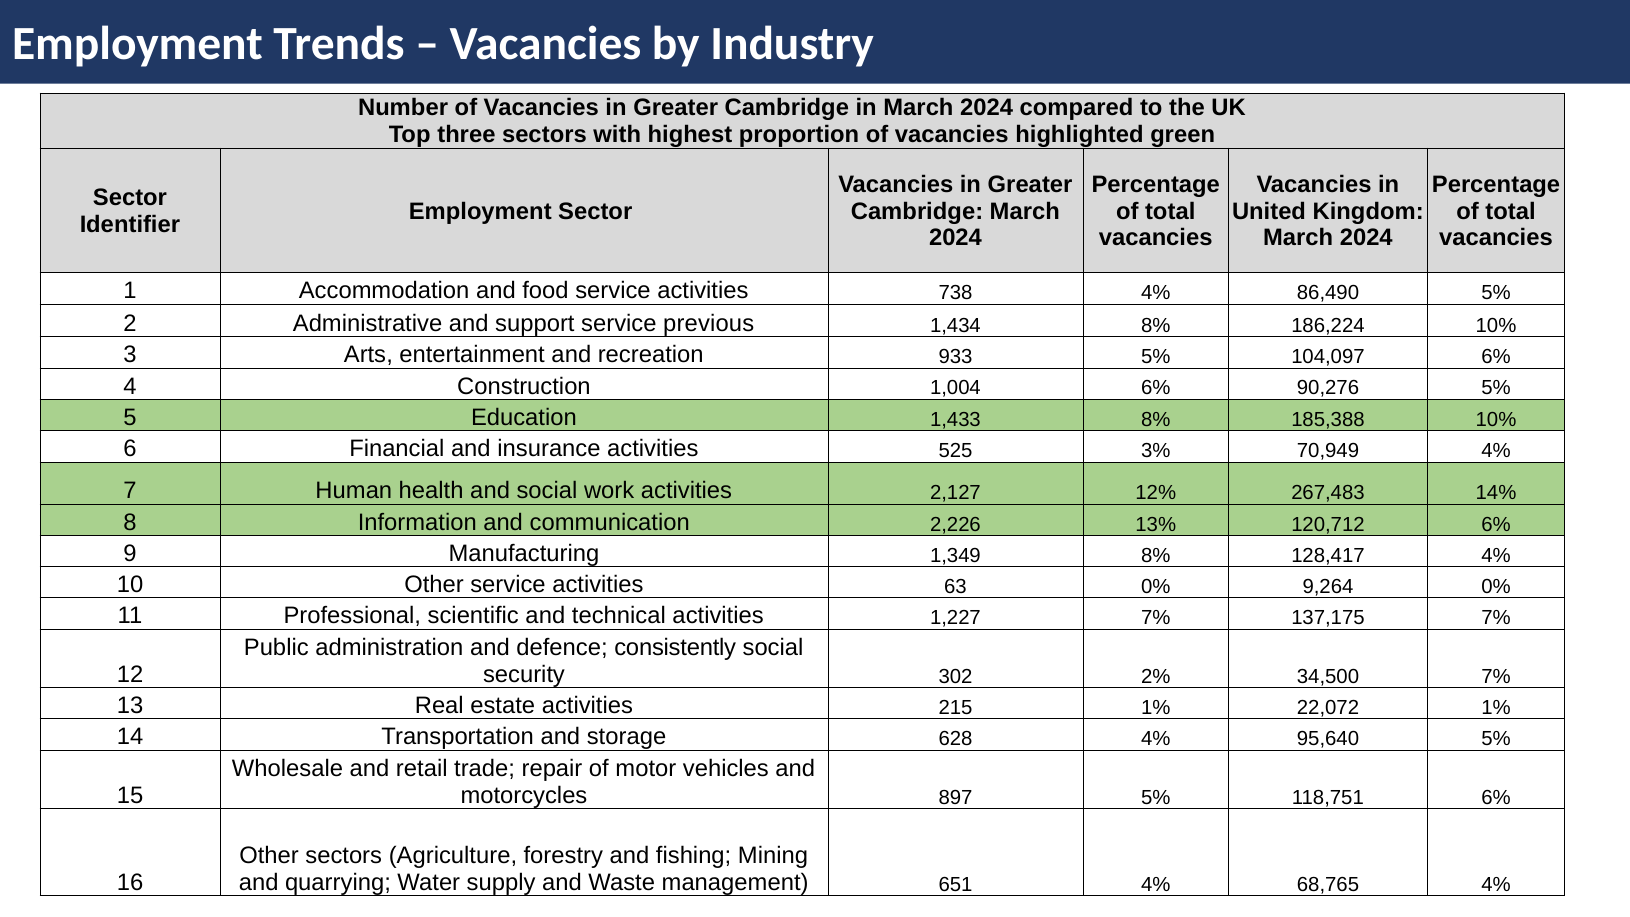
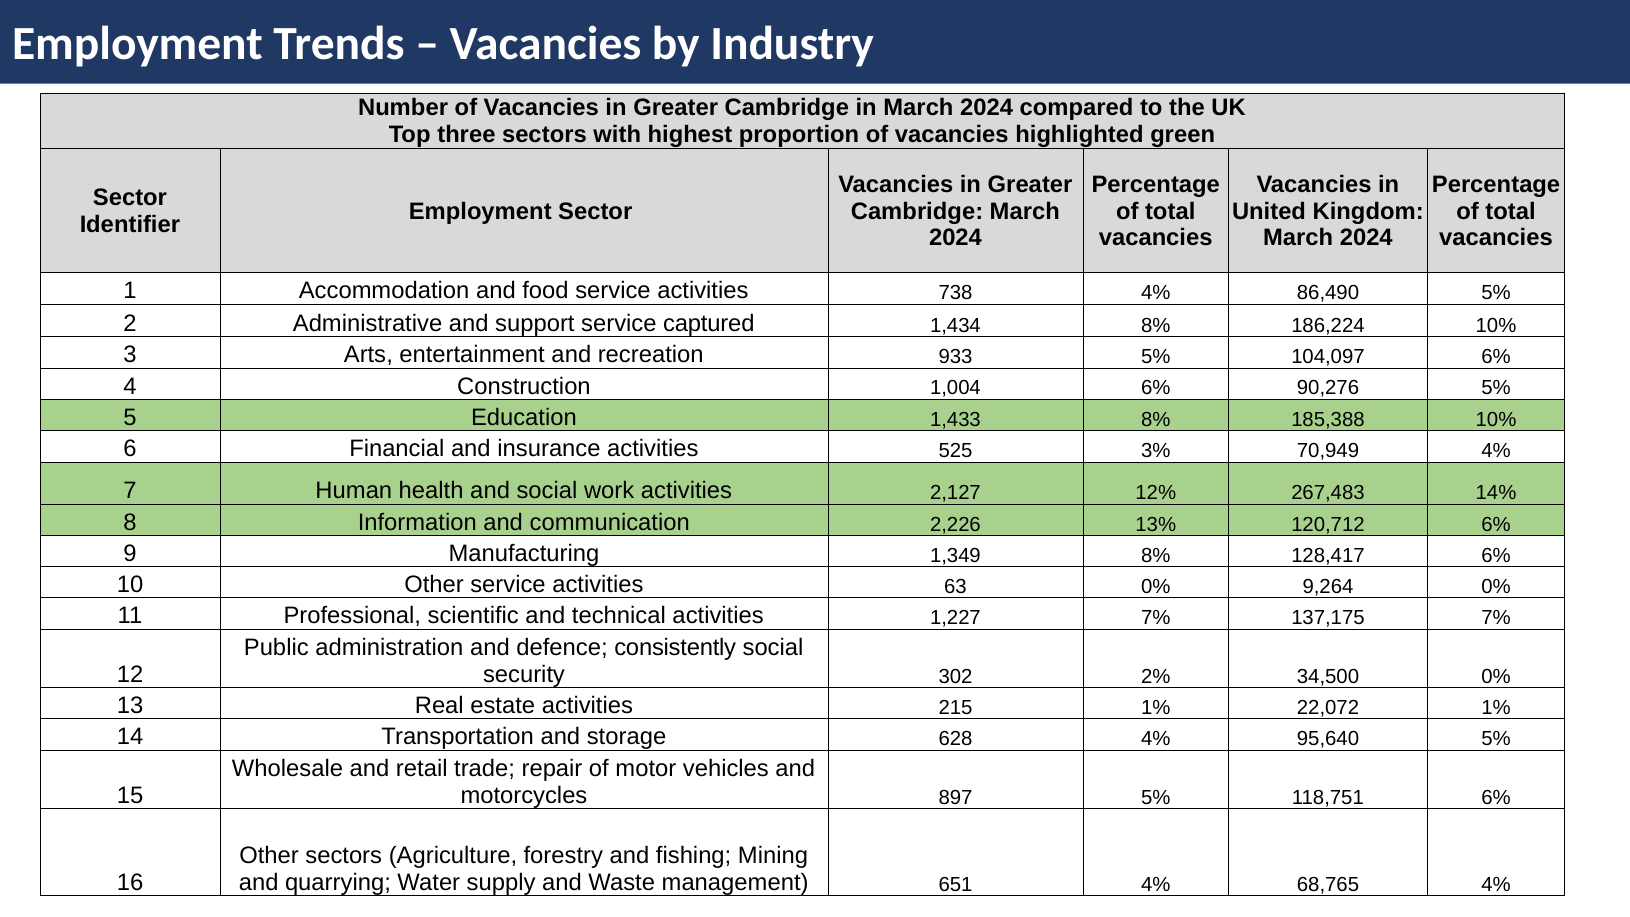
previous: previous -> captured (709, 324)
128,417 4%: 4% -> 6% (1496, 555)
34,500 7%: 7% -> 0% (1496, 676)
